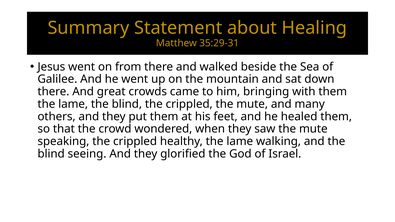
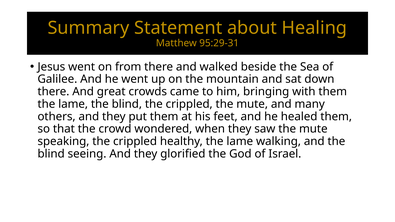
35:29-31: 35:29-31 -> 95:29-31 (219, 43)
